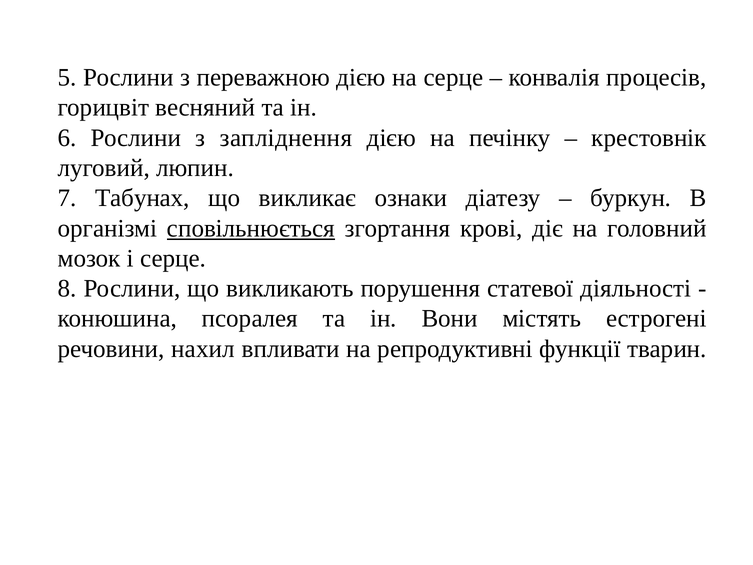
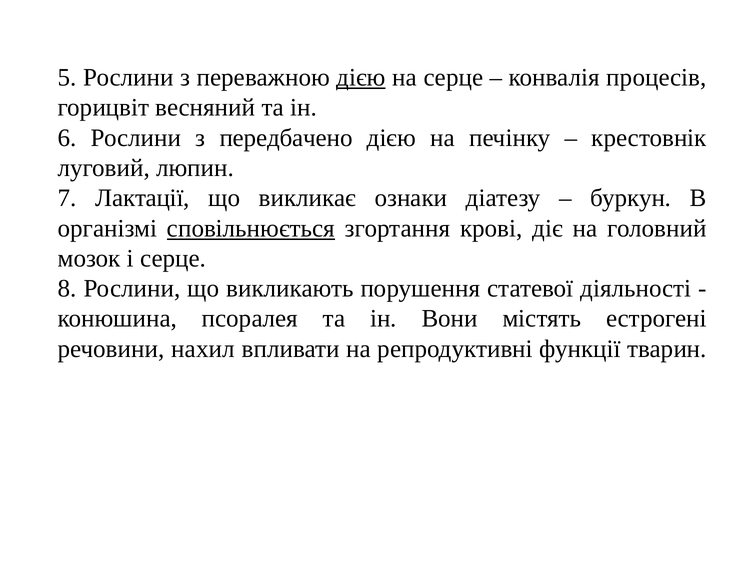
дією underline: none -> present (361, 78)
запліднення: запліднення -> передбачено (286, 138)
Табунах: Табунах -> Лактації (143, 198)
